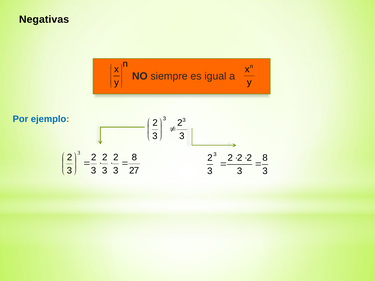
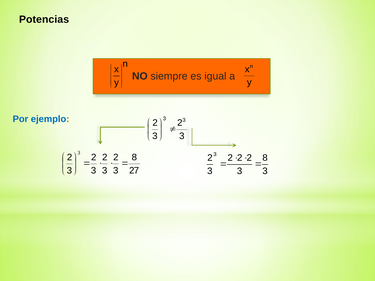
Negativas: Negativas -> Potencias (44, 20)
